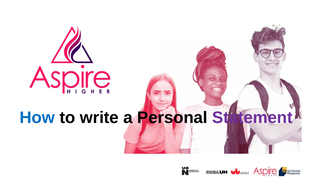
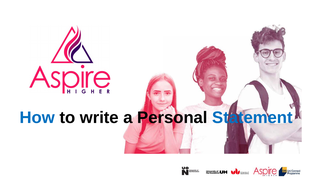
Statement colour: purple -> blue (252, 118)
